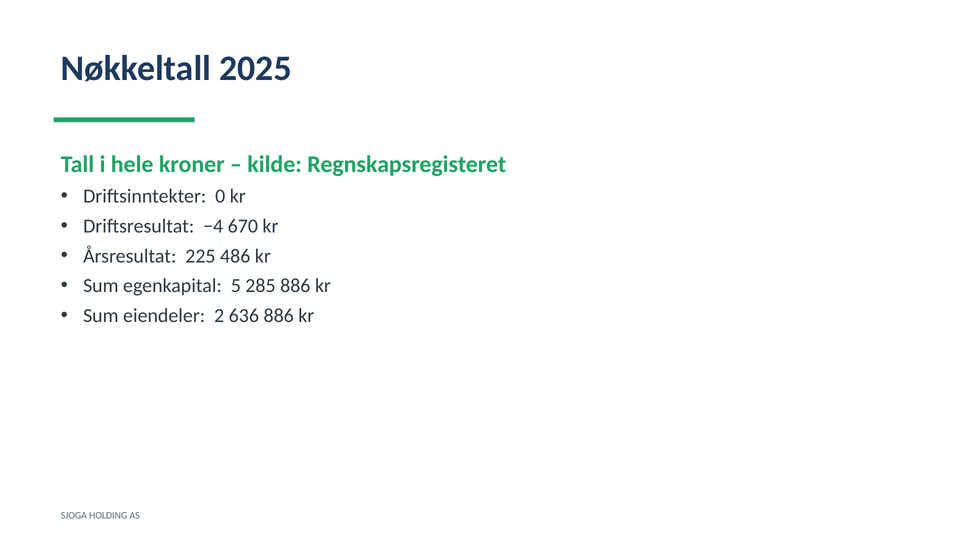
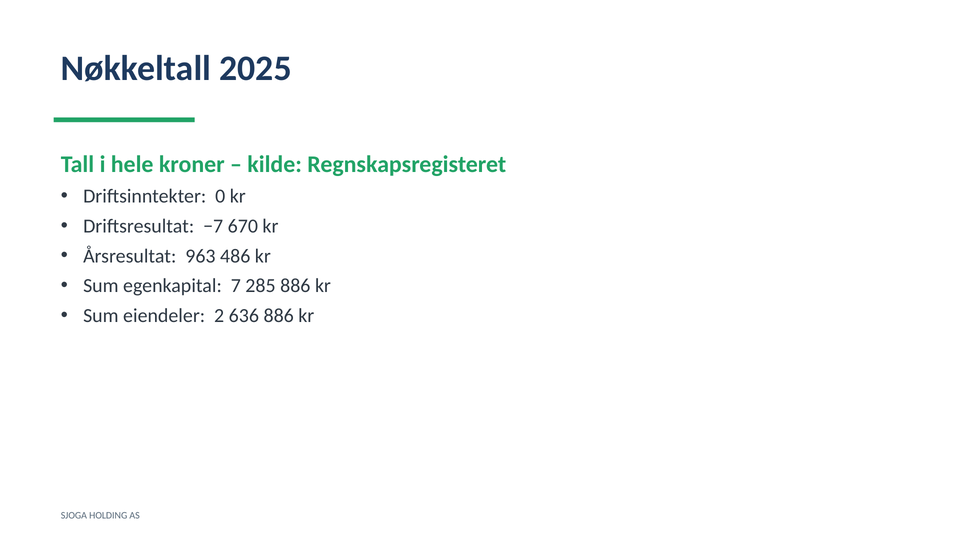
−4: −4 -> −7 (213, 226)
225: 225 -> 963 (200, 256)
5: 5 -> 7 (236, 286)
